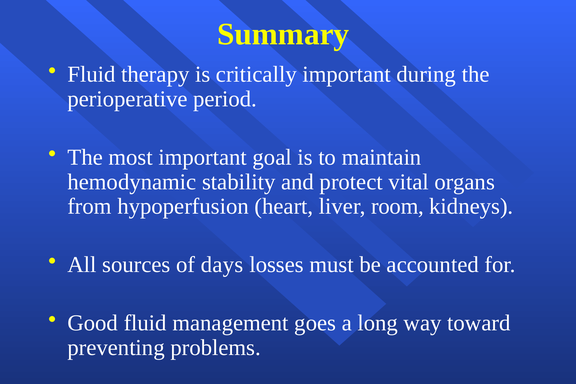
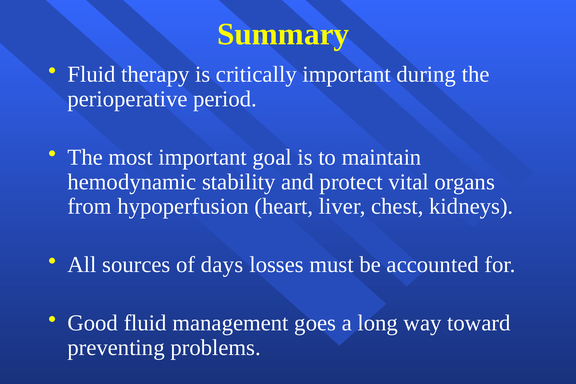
room: room -> chest (397, 206)
